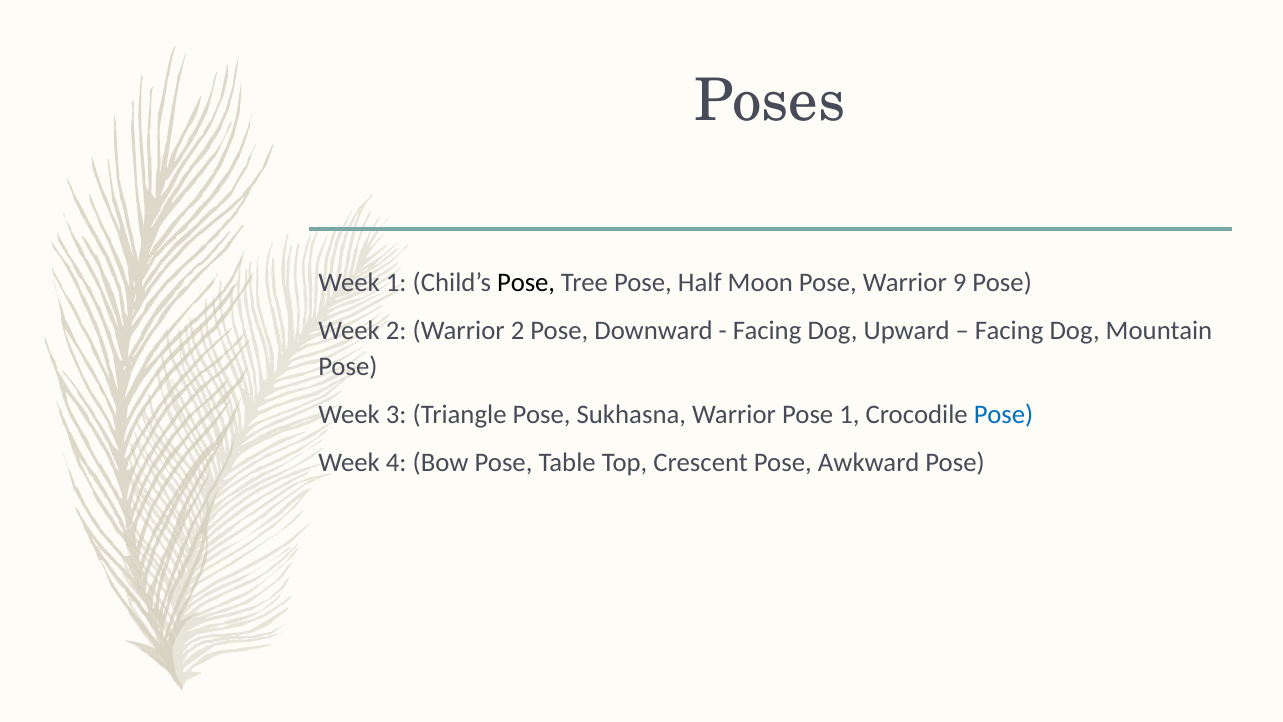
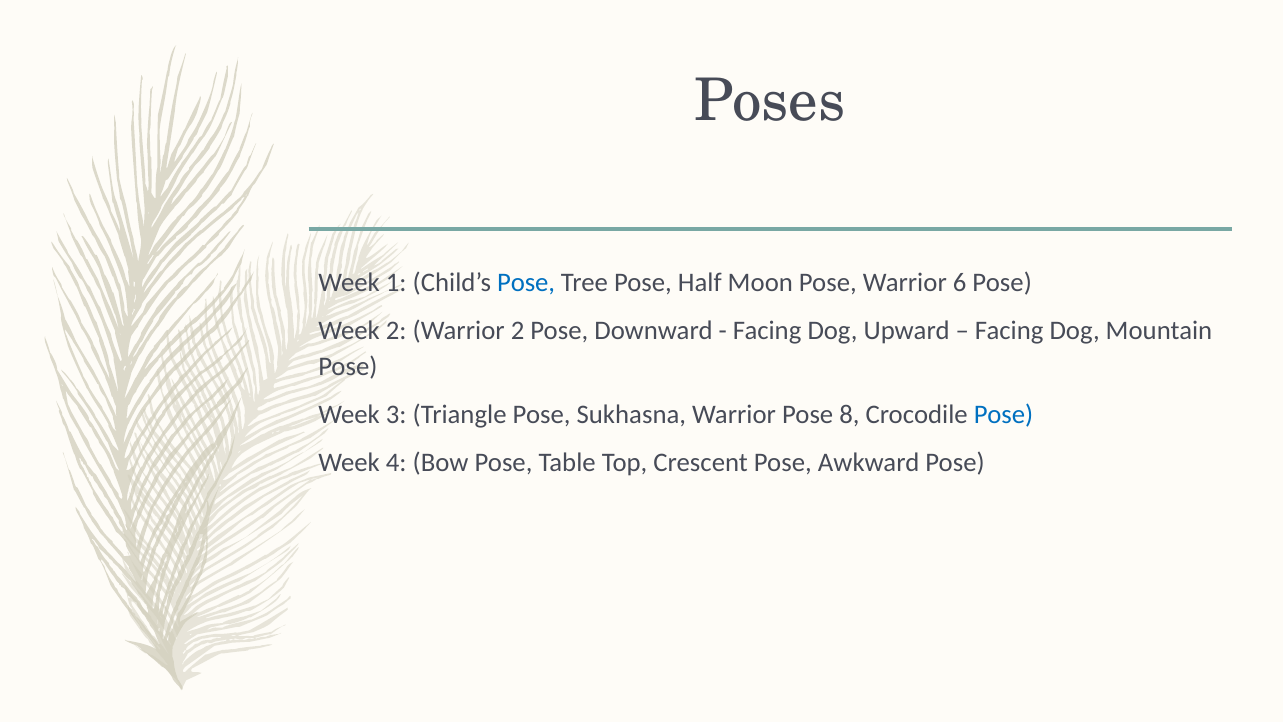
Pose colour: black -> blue (526, 283)
9: 9 -> 6 (960, 283)
Pose 1: 1 -> 8 (849, 415)
